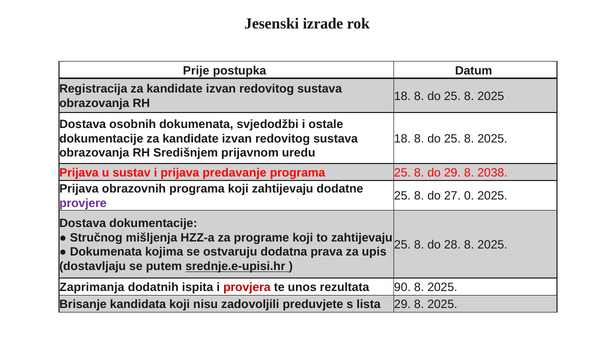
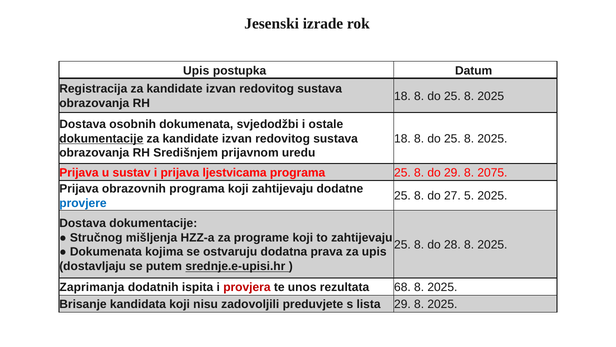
Prije: Prije -> Upis (196, 70)
dokumentacije underline: none -> present (101, 138)
predavanje: predavanje -> ljestvicama (235, 172)
2038: 2038 -> 2075 (492, 172)
0: 0 -> 5 (469, 196)
provjere colour: purple -> blue (83, 203)
90: 90 -> 68 (402, 287)
